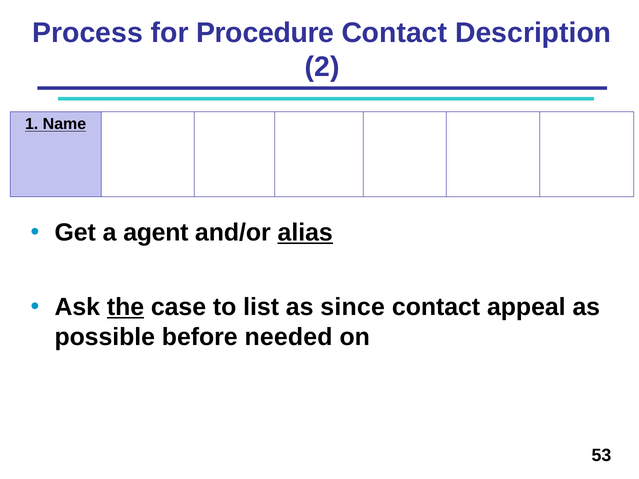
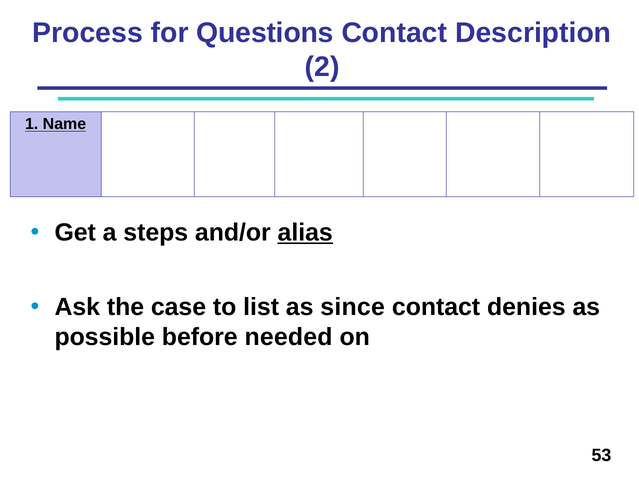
Procedure: Procedure -> Questions (265, 33)
agent: agent -> steps (156, 233)
the underline: present -> none (125, 307)
appeal: appeal -> denies (526, 307)
